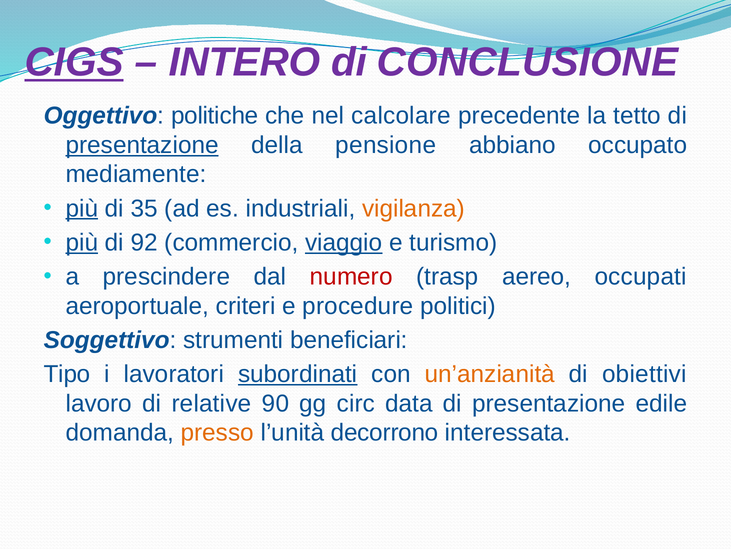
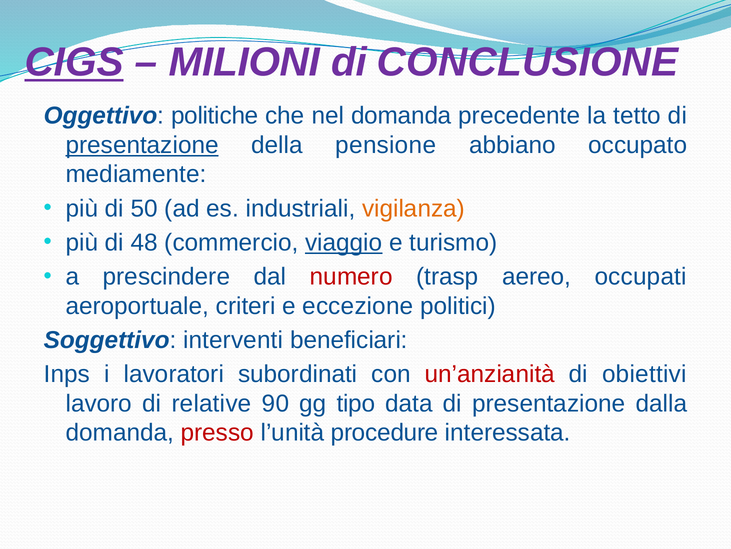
INTERO: INTERO -> MILIONI (244, 62)
nel calcolare: calcolare -> domanda (401, 116)
più underline: present -> none (82, 208)
35: 35 -> 50 (144, 208)
più underline: present -> none (82, 242)
92: 92 -> 48 (144, 242)
procedure: procedure -> eccezione (358, 306)
strumenti: strumenti -> interventi (233, 340)
Tipo: Tipo -> Inps (67, 374)
subordinati underline: present -> none (298, 374)
un’anzianità colour: orange -> red (490, 374)
circ: circ -> tipo (356, 403)
edile: edile -> dalla (661, 403)
presso colour: orange -> red (217, 432)
decorrono: decorrono -> procedure (385, 432)
